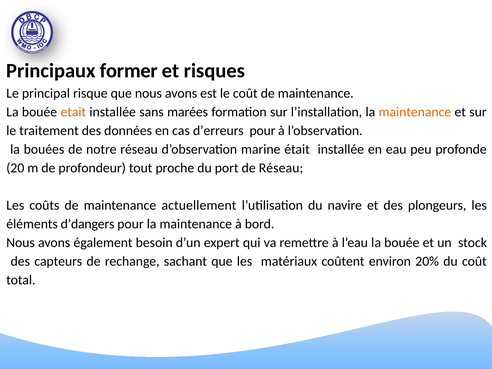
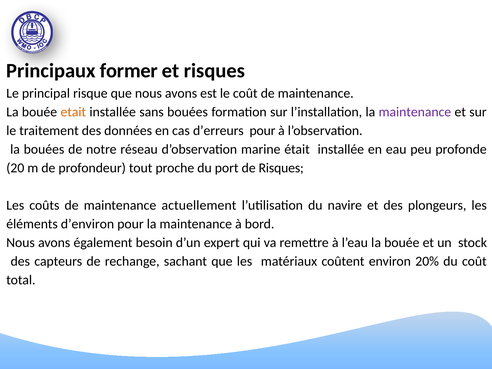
sans marées: marées -> bouées (188, 112)
maintenance colour: orange -> purple (415, 112)
de Réseau: Réseau -> Risques (281, 168)
d’dangers: d’dangers -> d’environ (88, 224)
